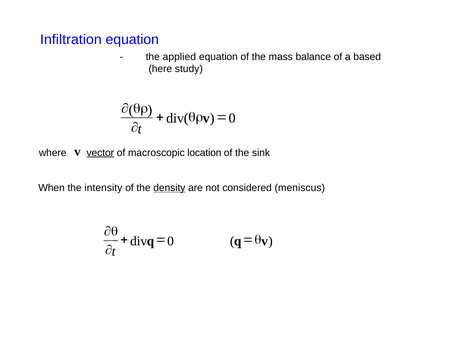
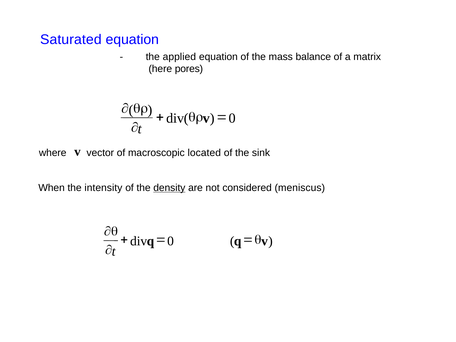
Infiltration: Infiltration -> Saturated (71, 40)
based: based -> matrix (367, 57)
study: study -> pores (189, 69)
vector underline: present -> none (100, 153)
location: location -> located (204, 153)
